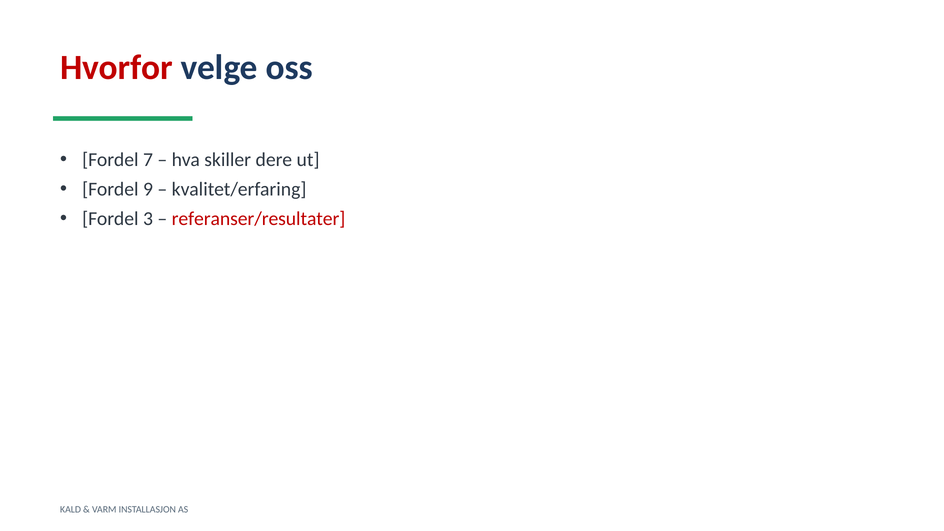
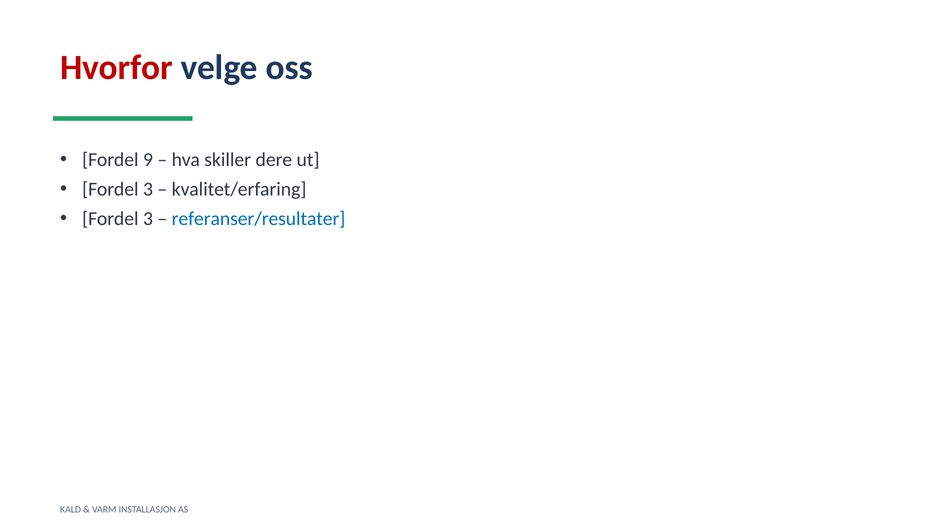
7: 7 -> 9 (148, 160)
9: 9 -> 3 (148, 189)
referanser/resultater colour: red -> blue (259, 219)
